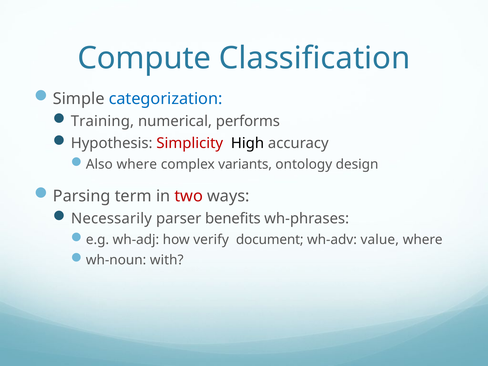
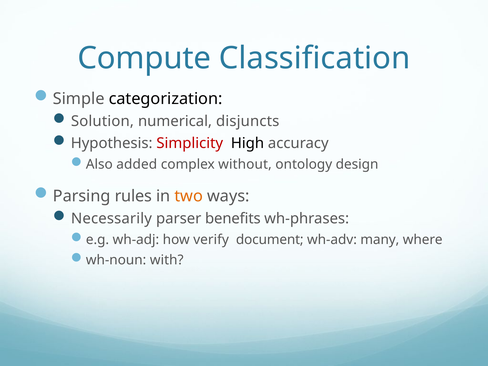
categorization colour: blue -> black (166, 99)
Training: Training -> Solution (102, 121)
performs: performs -> disjuncts (248, 121)
Also where: where -> added (137, 164)
variants: variants -> without (245, 164)
term: term -> rules (133, 196)
two colour: red -> orange (189, 196)
value: value -> many (380, 240)
